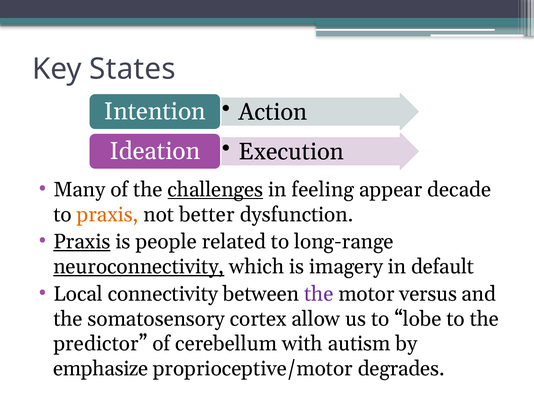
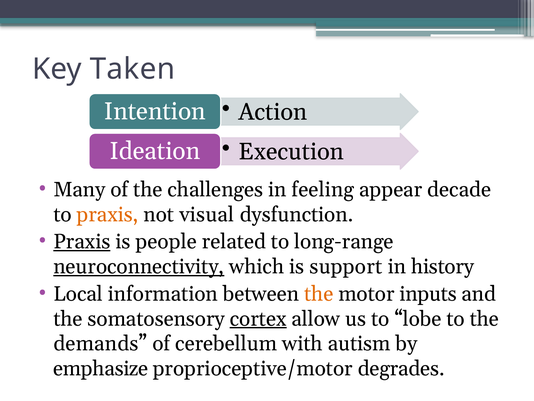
States: States -> Taken (132, 69)
challenges underline: present -> none (215, 189)
better: better -> visual (207, 214)
imagery: imagery -> support (346, 266)
default: default -> history (443, 266)
connectivity: connectivity -> information (163, 293)
the colour: purple -> orange (319, 293)
versus: versus -> inputs (428, 293)
cortex underline: none -> present (258, 318)
predictor: predictor -> demands (100, 343)
